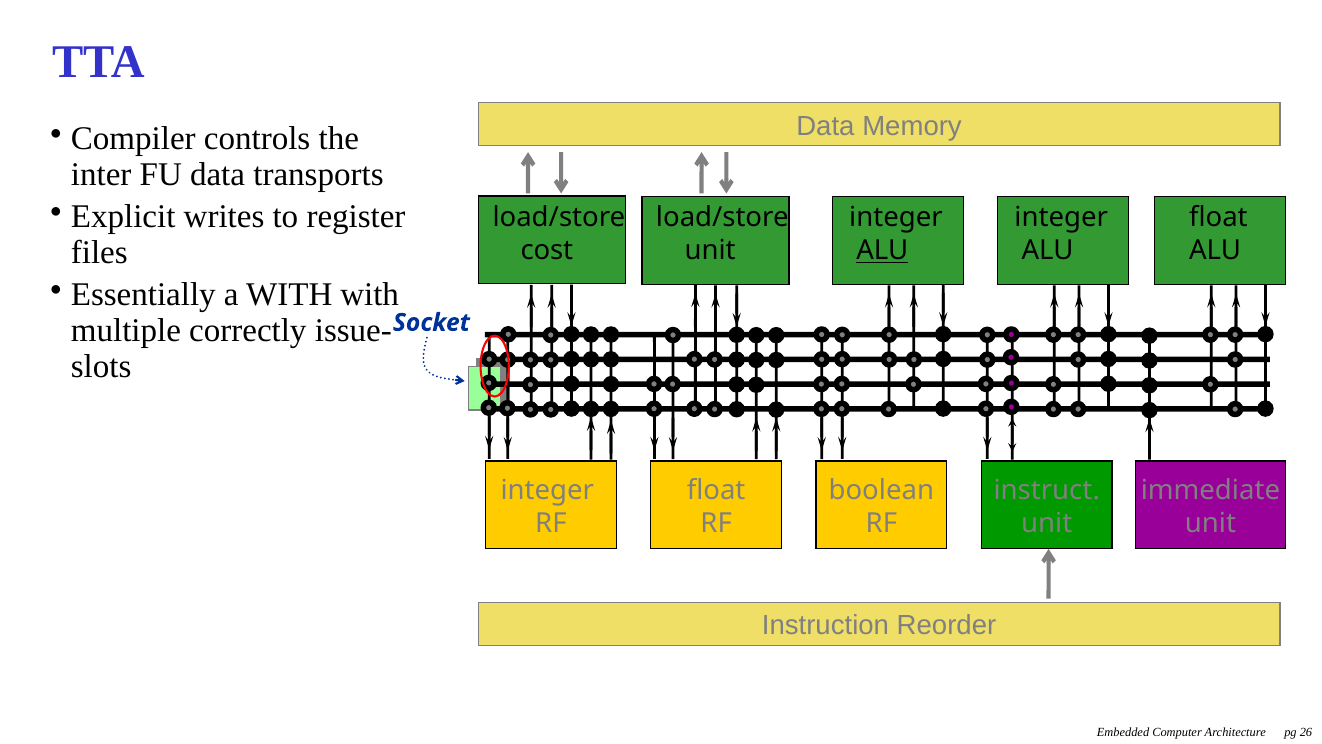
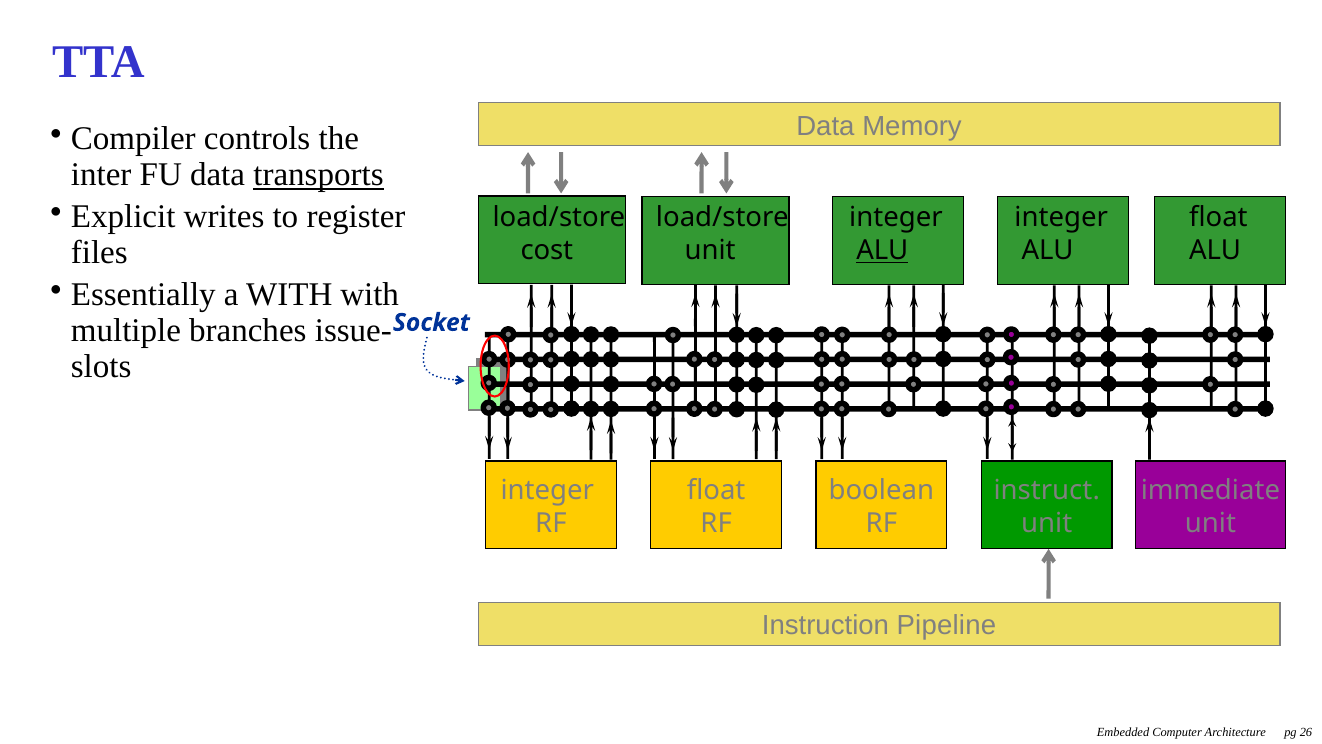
transports underline: none -> present (319, 175)
correctly: correctly -> branches (248, 331)
Reorder: Reorder -> Pipeline (946, 626)
